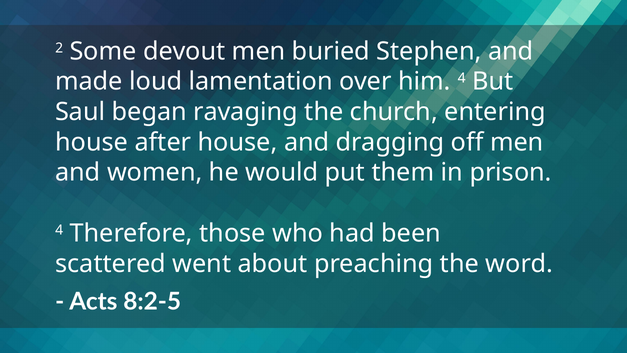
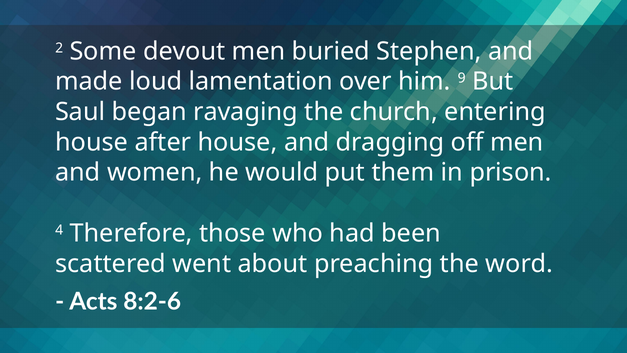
him 4: 4 -> 9 (462, 78)
8:2-5: 8:2-5 -> 8:2-6 (152, 301)
